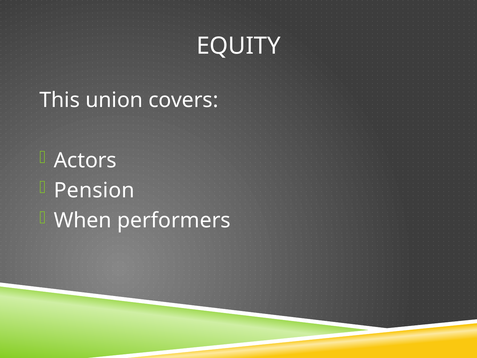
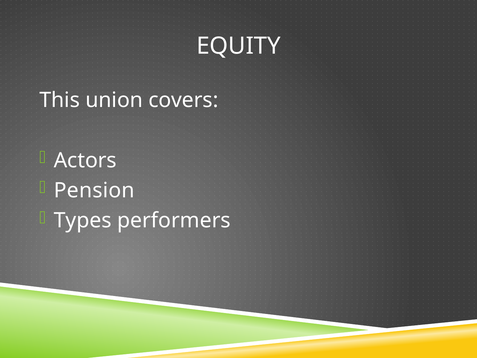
When: When -> Types (83, 220)
